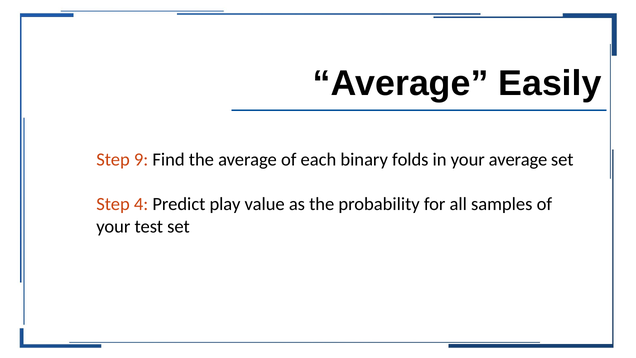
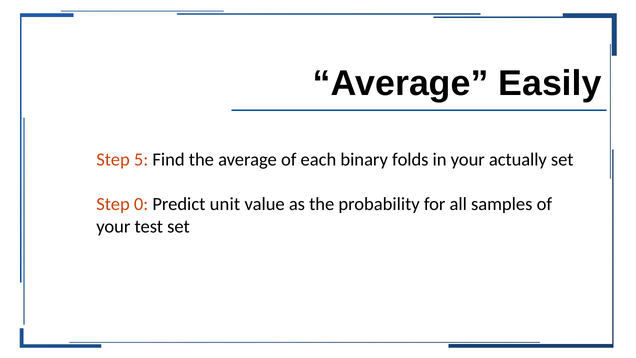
9: 9 -> 5 (141, 159)
your average: average -> actually (518, 159)
4: 4 -> 0 (141, 204)
play: play -> unit (225, 204)
